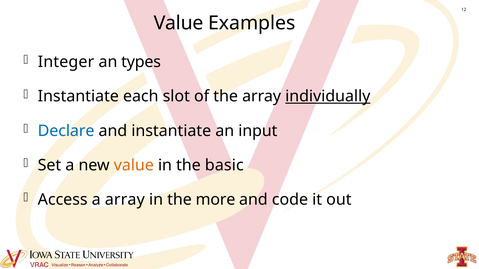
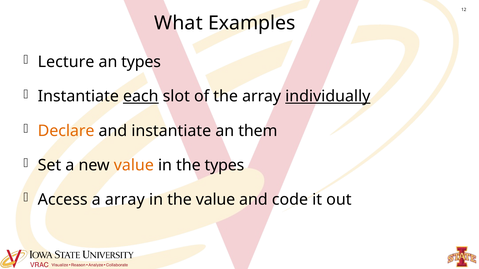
Value: Value -> What (178, 23)
Integer: Integer -> Lecture (66, 62)
each underline: none -> present (141, 97)
Declare colour: blue -> orange (66, 131)
input: input -> them (258, 131)
the basic: basic -> types (224, 165)
the more: more -> value (215, 200)
